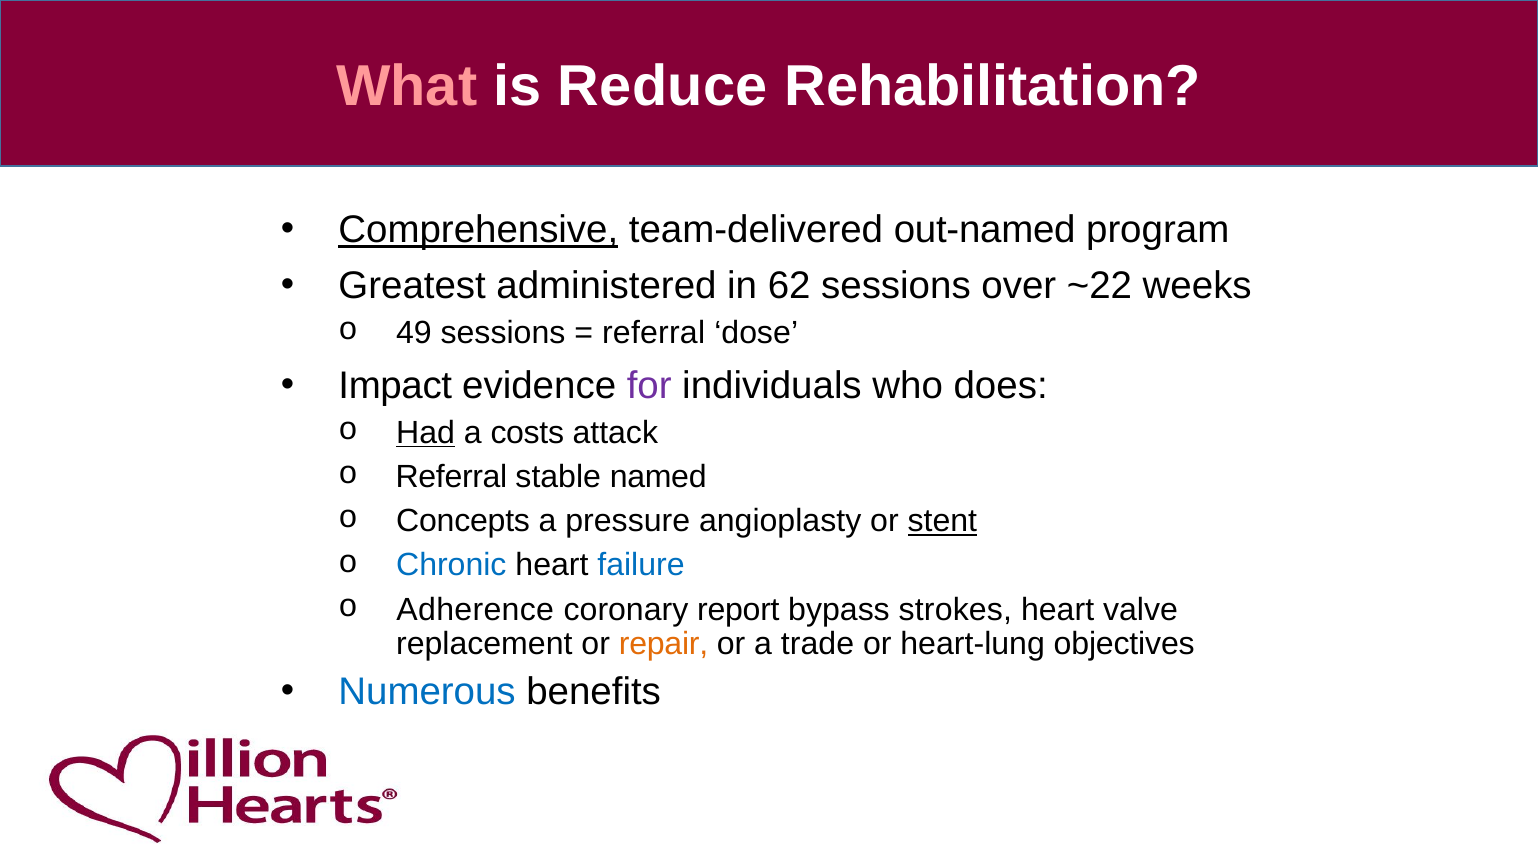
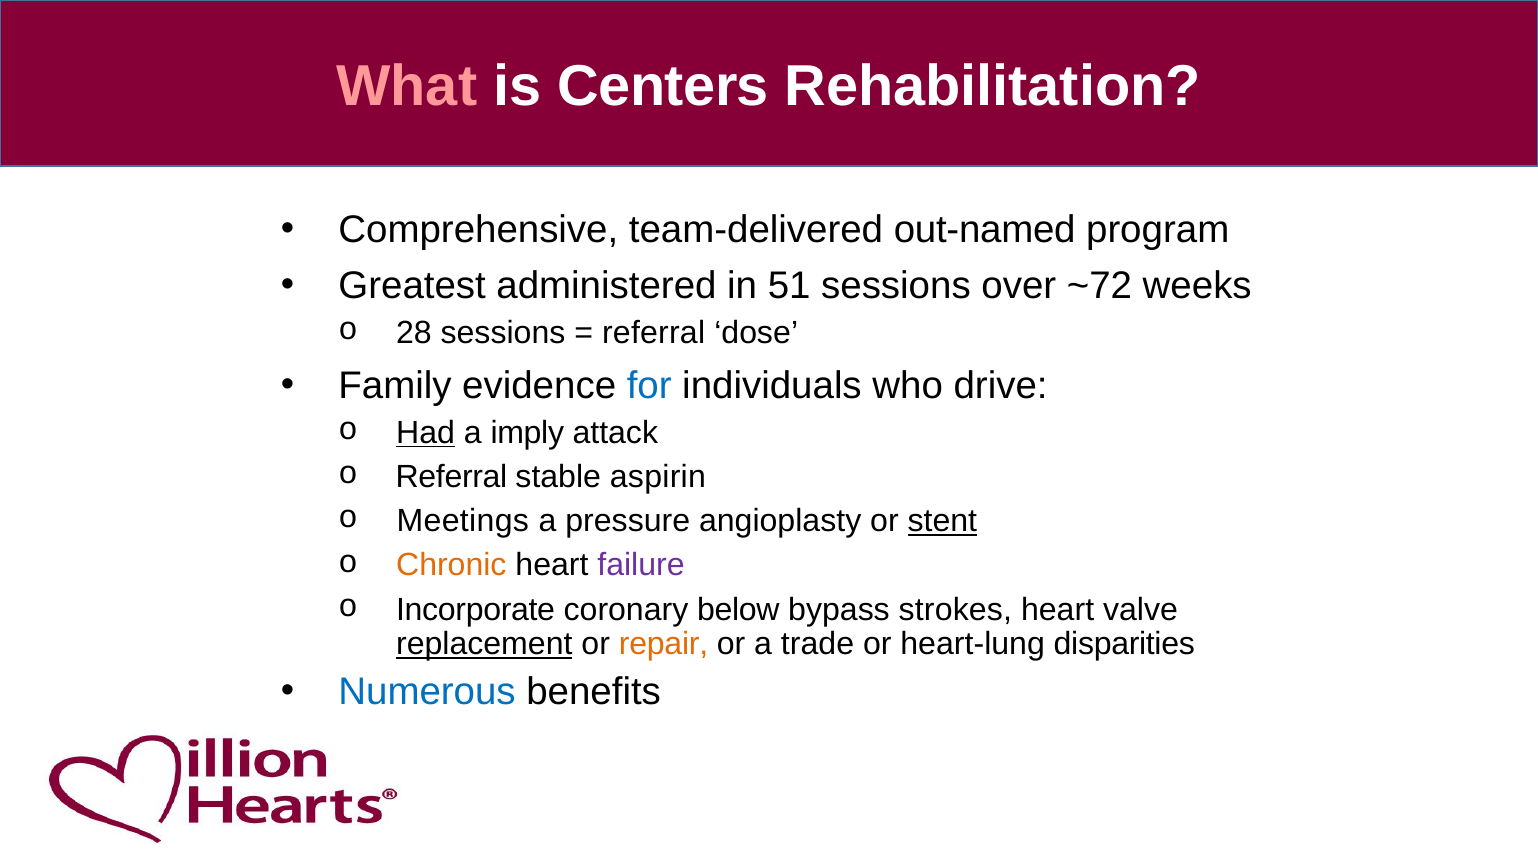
Reduce: Reduce -> Centers (663, 86)
Comprehensive underline: present -> none (478, 230)
62: 62 -> 51 (789, 286)
~22: ~22 -> ~72 (1099, 286)
49: 49 -> 28 (414, 333)
Impact: Impact -> Family (395, 386)
for colour: purple -> blue (649, 386)
does: does -> drive (1001, 386)
costs: costs -> imply (527, 433)
named: named -> aspirin (658, 477)
Concepts: Concepts -> Meetings (463, 521)
Chronic colour: blue -> orange (451, 565)
failure colour: blue -> purple (641, 565)
Adherence: Adherence -> Incorporate (476, 610)
report: report -> below (738, 610)
replacement underline: none -> present (484, 644)
objectives: objectives -> disparities (1124, 644)
